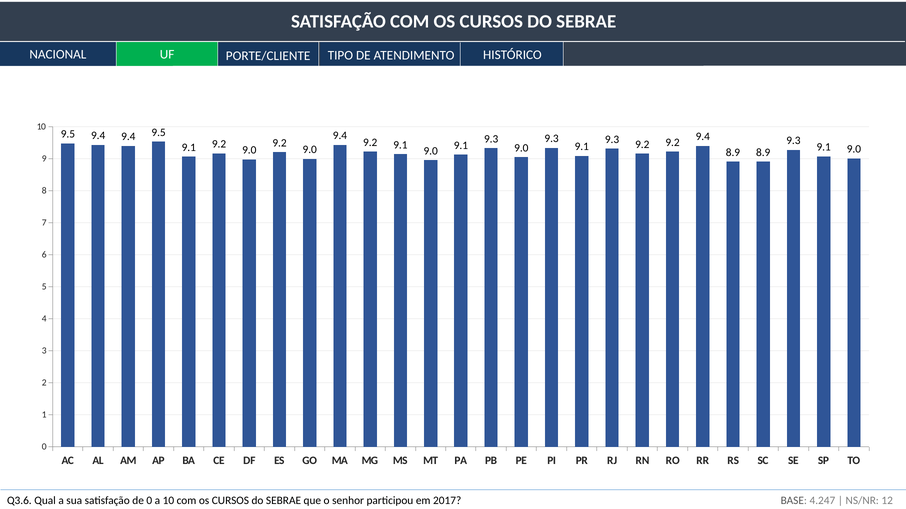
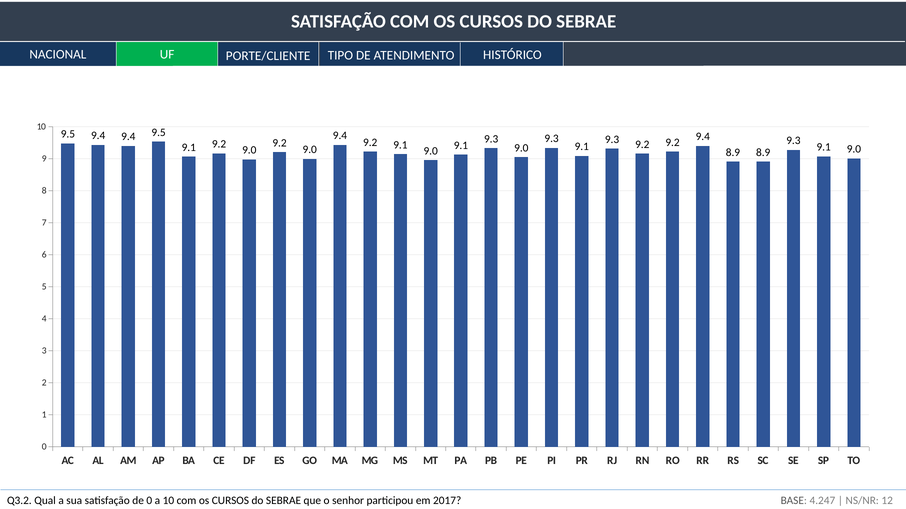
Q3.6: Q3.6 -> Q3.2 (19, 501)
